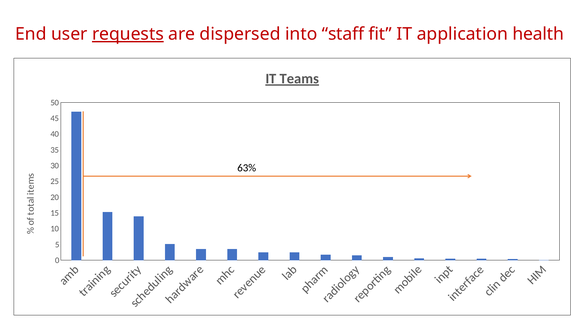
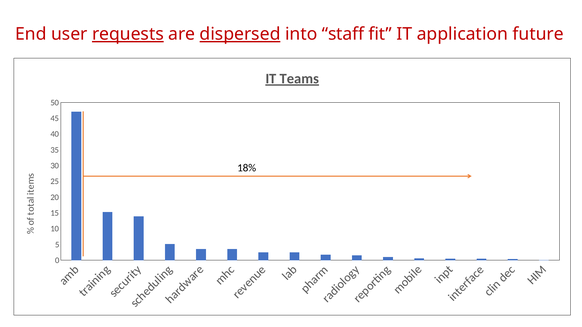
dispersed underline: none -> present (240, 34)
health: health -> future (538, 34)
63%: 63% -> 18% (247, 168)
